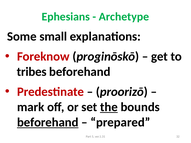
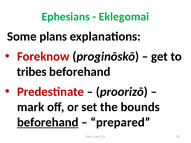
Archetype: Archetype -> Eklegomai (124, 17)
small: small -> plans (53, 37)
the underline: present -> none (109, 107)
